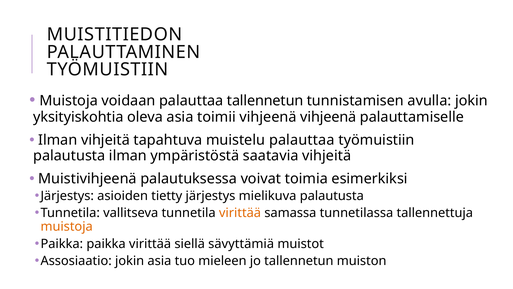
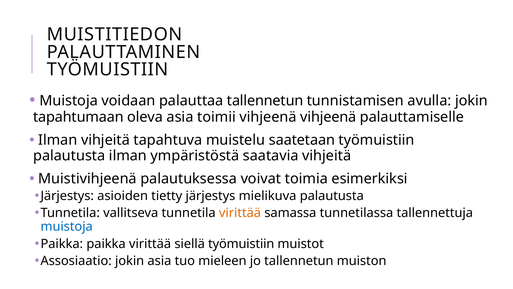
yksityiskohtia: yksityiskohtia -> tapahtumaan (78, 117)
muistelu palauttaa: palauttaa -> saatetaan (302, 140)
muistoja colour: orange -> blue (67, 226)
siellä sävyttämiä: sävyttämiä -> työmuistiin (241, 243)
